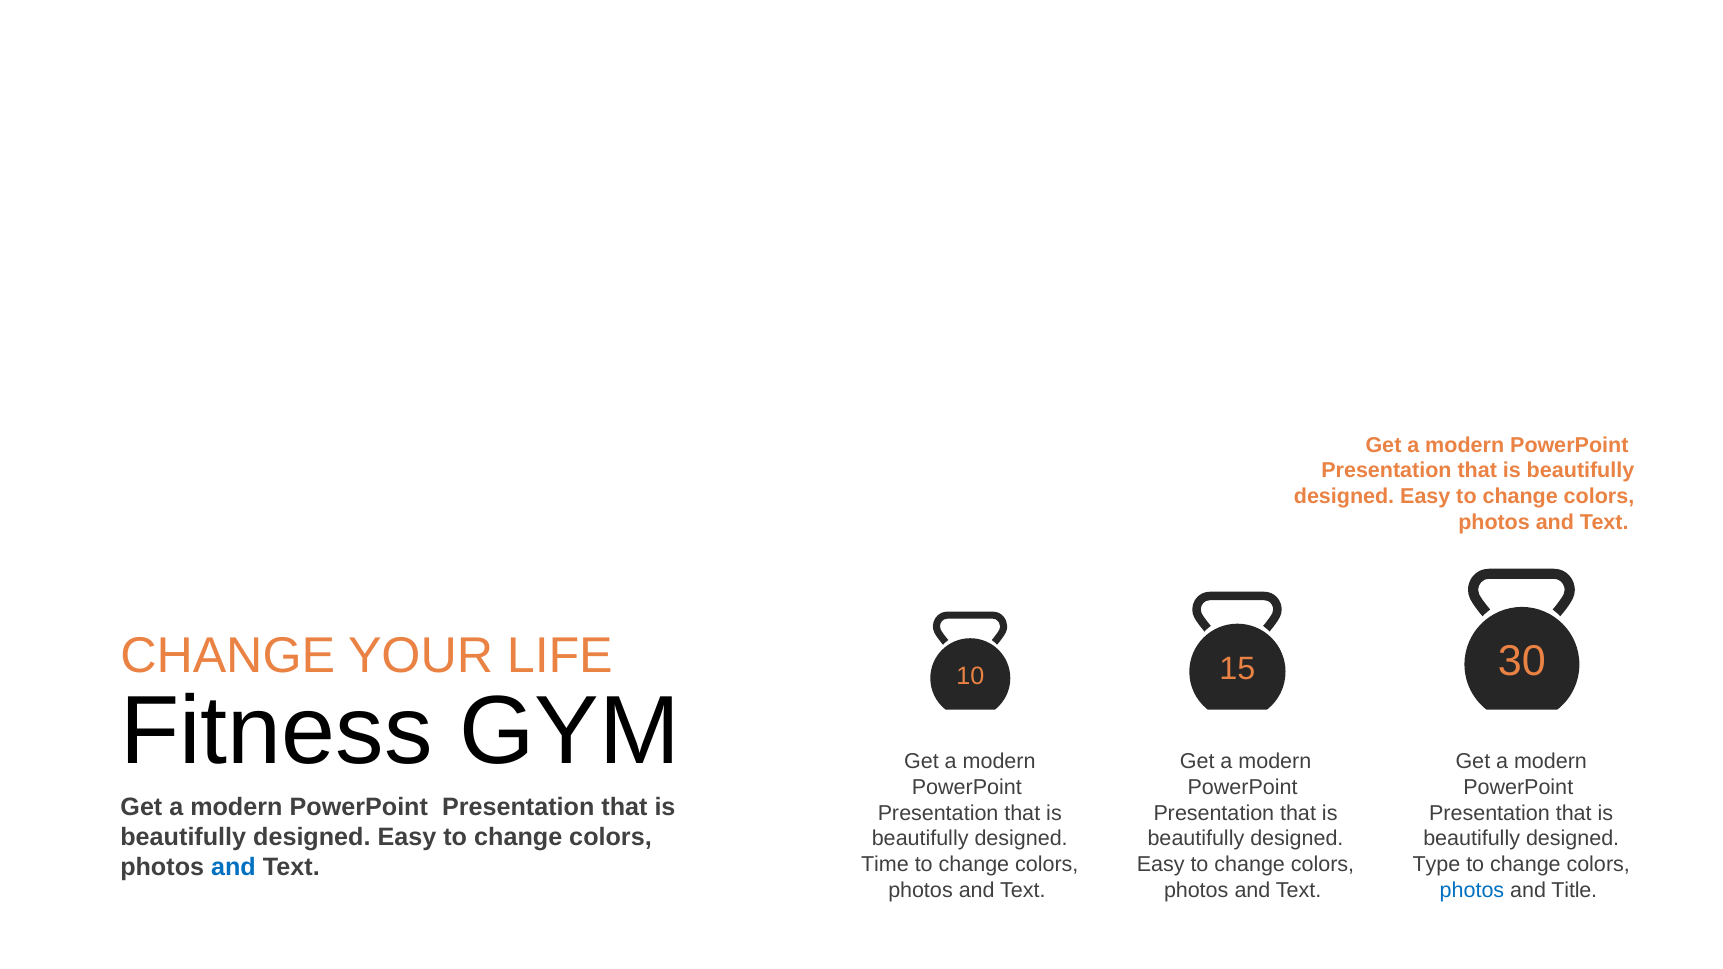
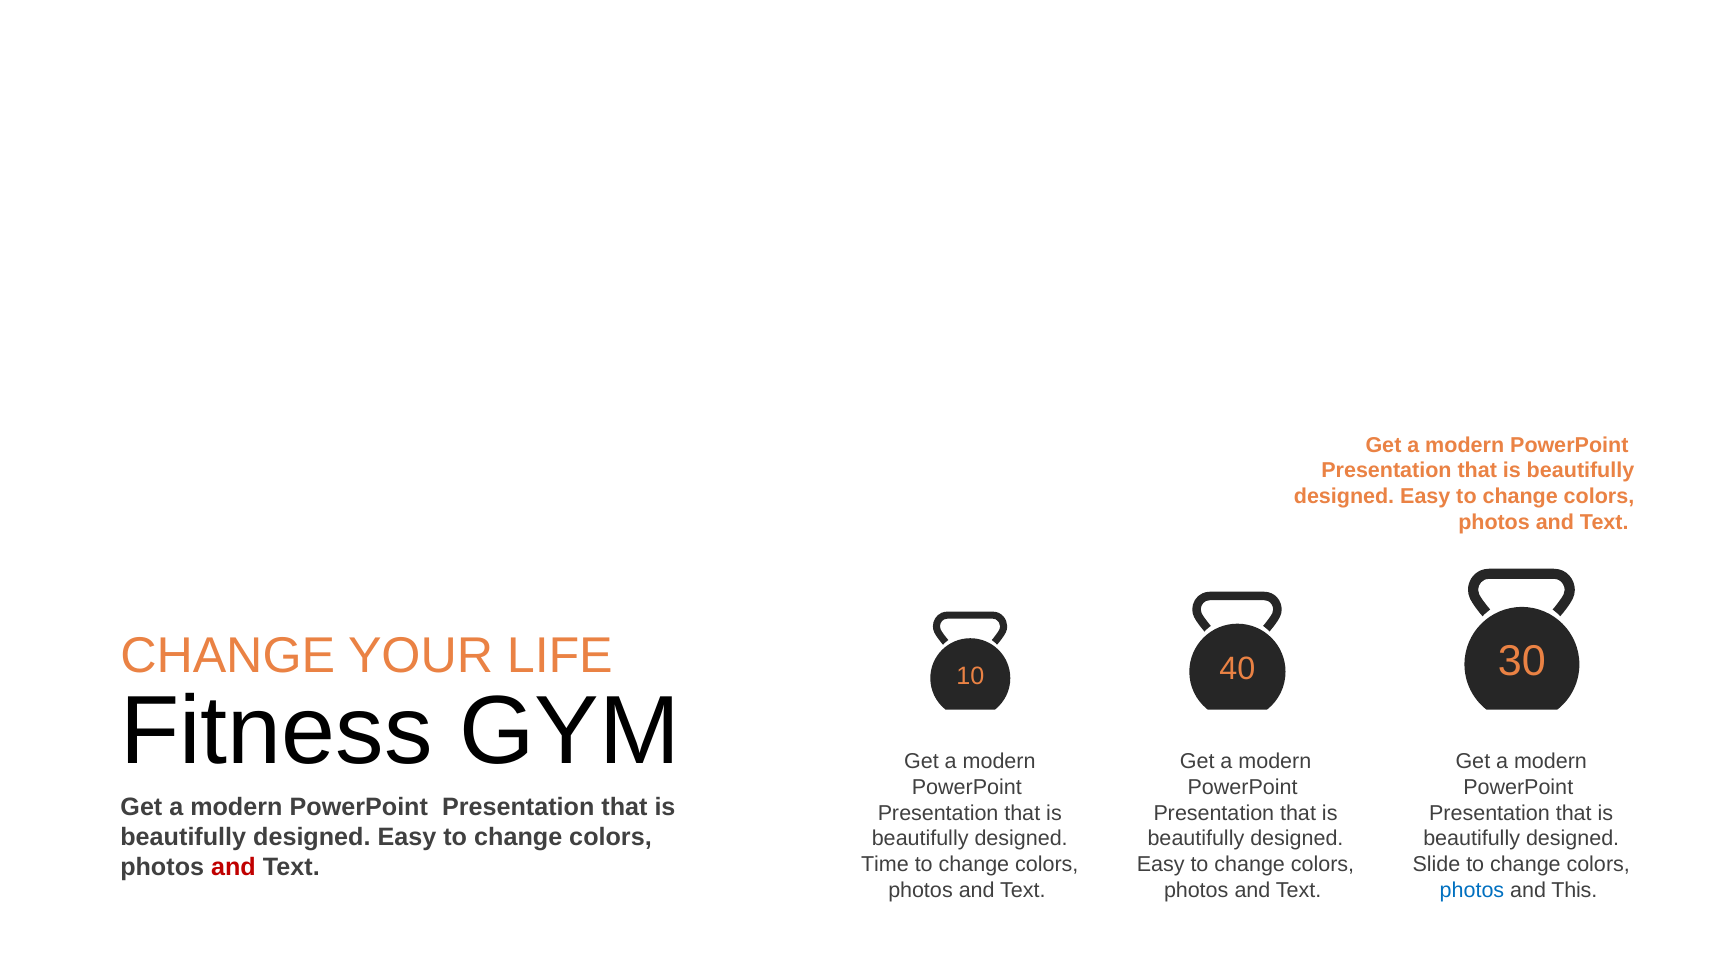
15: 15 -> 40 (1237, 669)
Type: Type -> Slide (1436, 865)
and colour: blue -> red (233, 867)
Title: Title -> This (1574, 891)
